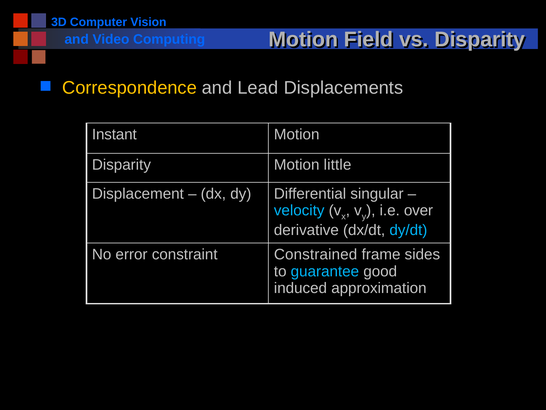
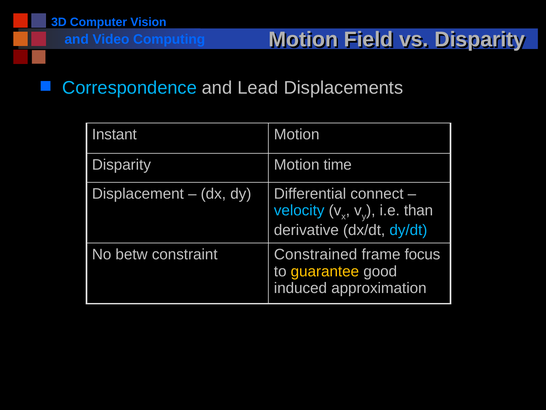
Correspondence colour: yellow -> light blue (130, 88)
little: little -> time (338, 165)
singular: singular -> connect (377, 193)
over: over -> than (418, 210)
error: error -> betw (132, 254)
sides: sides -> focus (422, 254)
guarantee colour: light blue -> yellow (325, 271)
